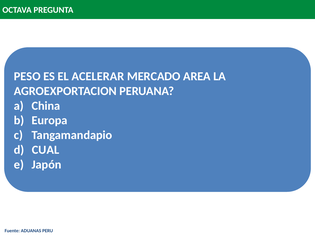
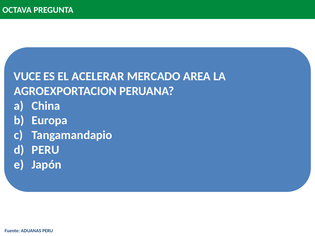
PESO: PESO -> VUCE (27, 76)
CUAL: CUAL -> PERU (46, 150)
